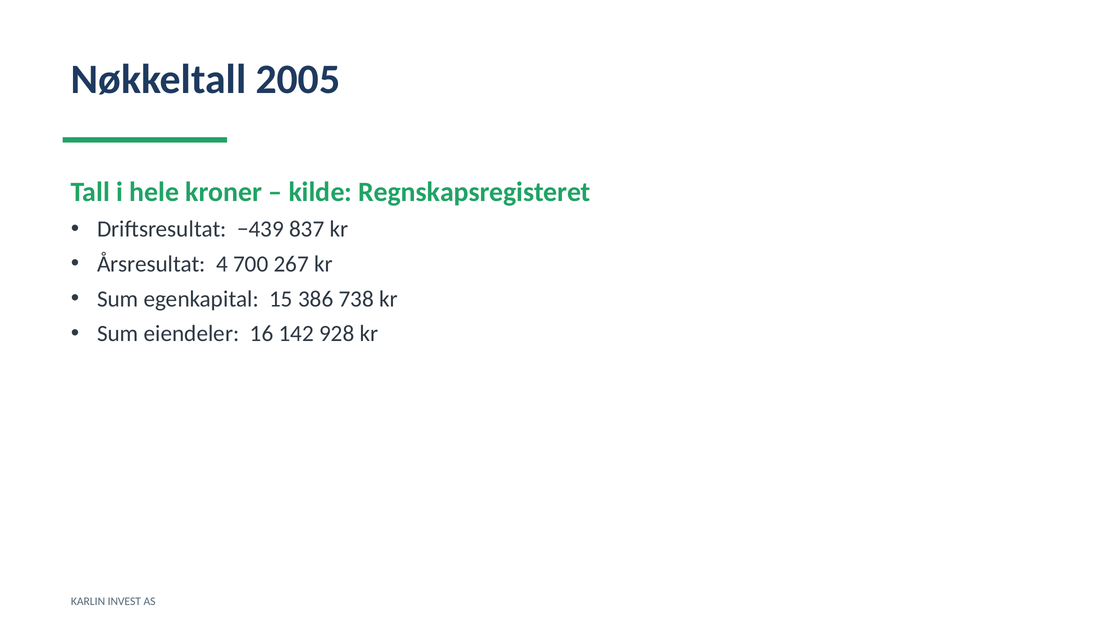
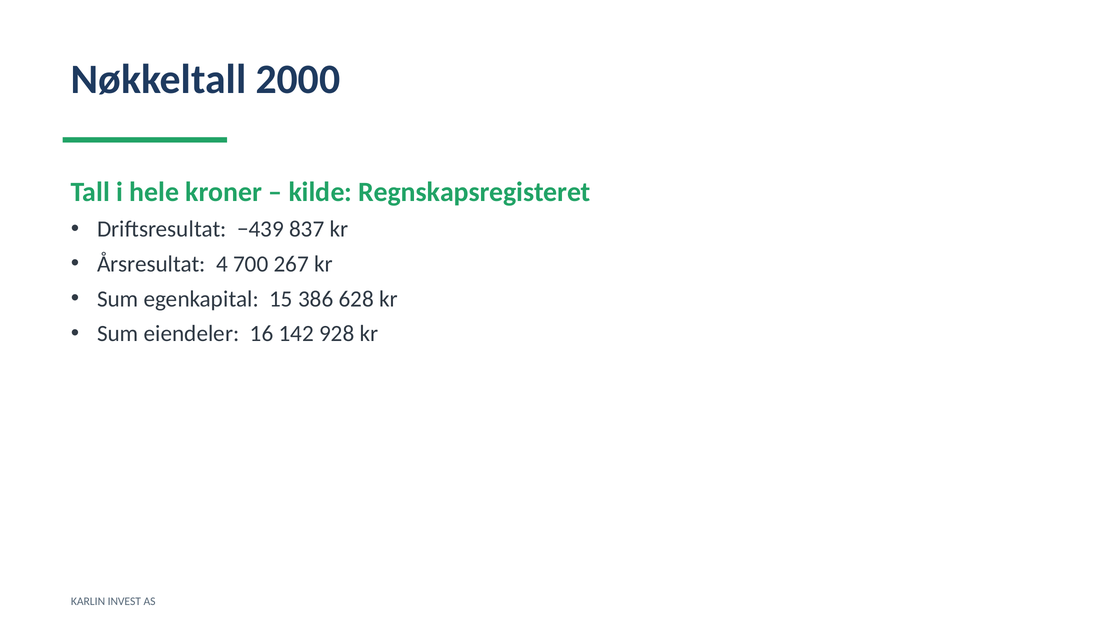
2005: 2005 -> 2000 (298, 80)
738: 738 -> 628 (356, 299)
